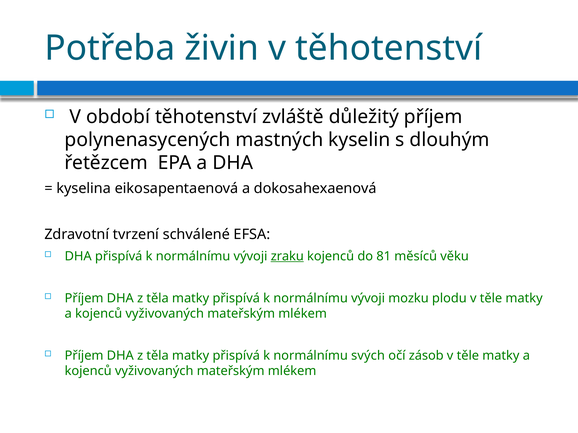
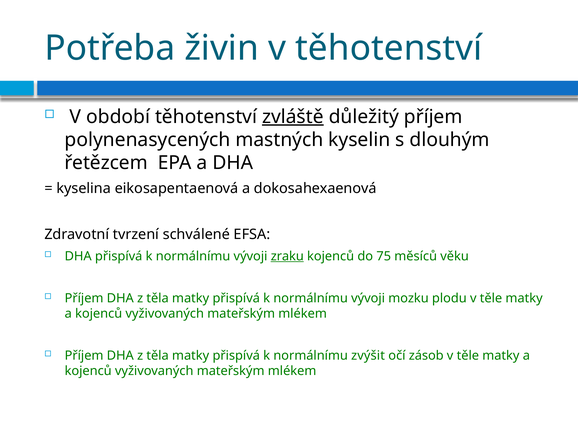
zvláště underline: none -> present (293, 117)
81: 81 -> 75 (384, 256)
svých: svých -> zvýšit (368, 356)
